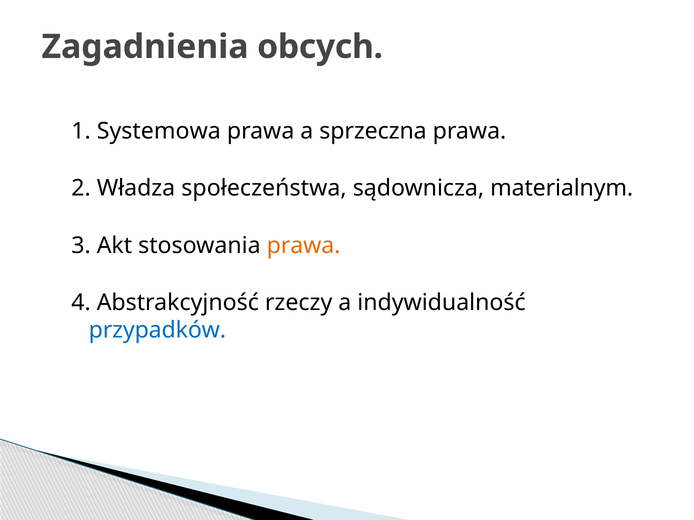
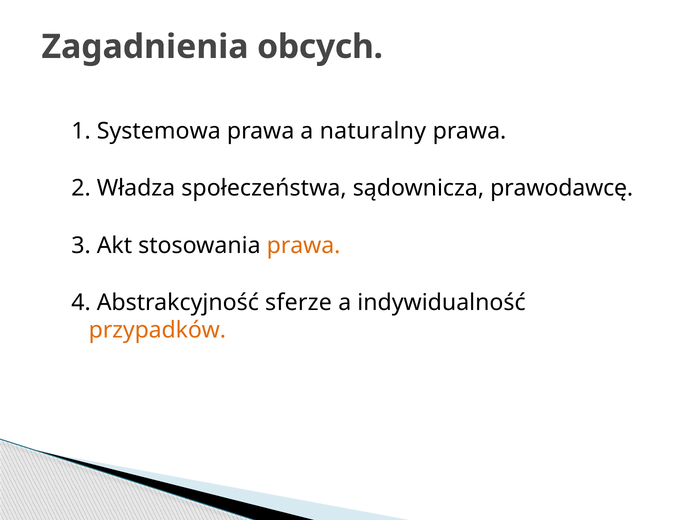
sprzeczna: sprzeczna -> naturalny (373, 131)
materialnym: materialnym -> prawodawcę (562, 188)
rzeczy: rzeczy -> sferze (298, 303)
przypadków colour: blue -> orange (157, 331)
